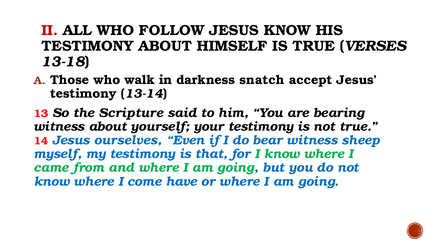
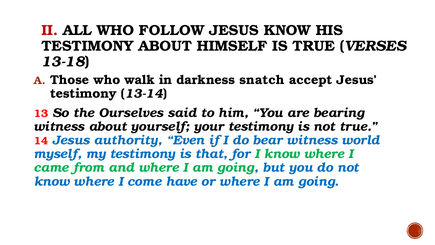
Scripture: Scripture -> Ourselves (131, 113)
ourselves: ourselves -> authority (128, 140)
sheep: sheep -> world (361, 140)
